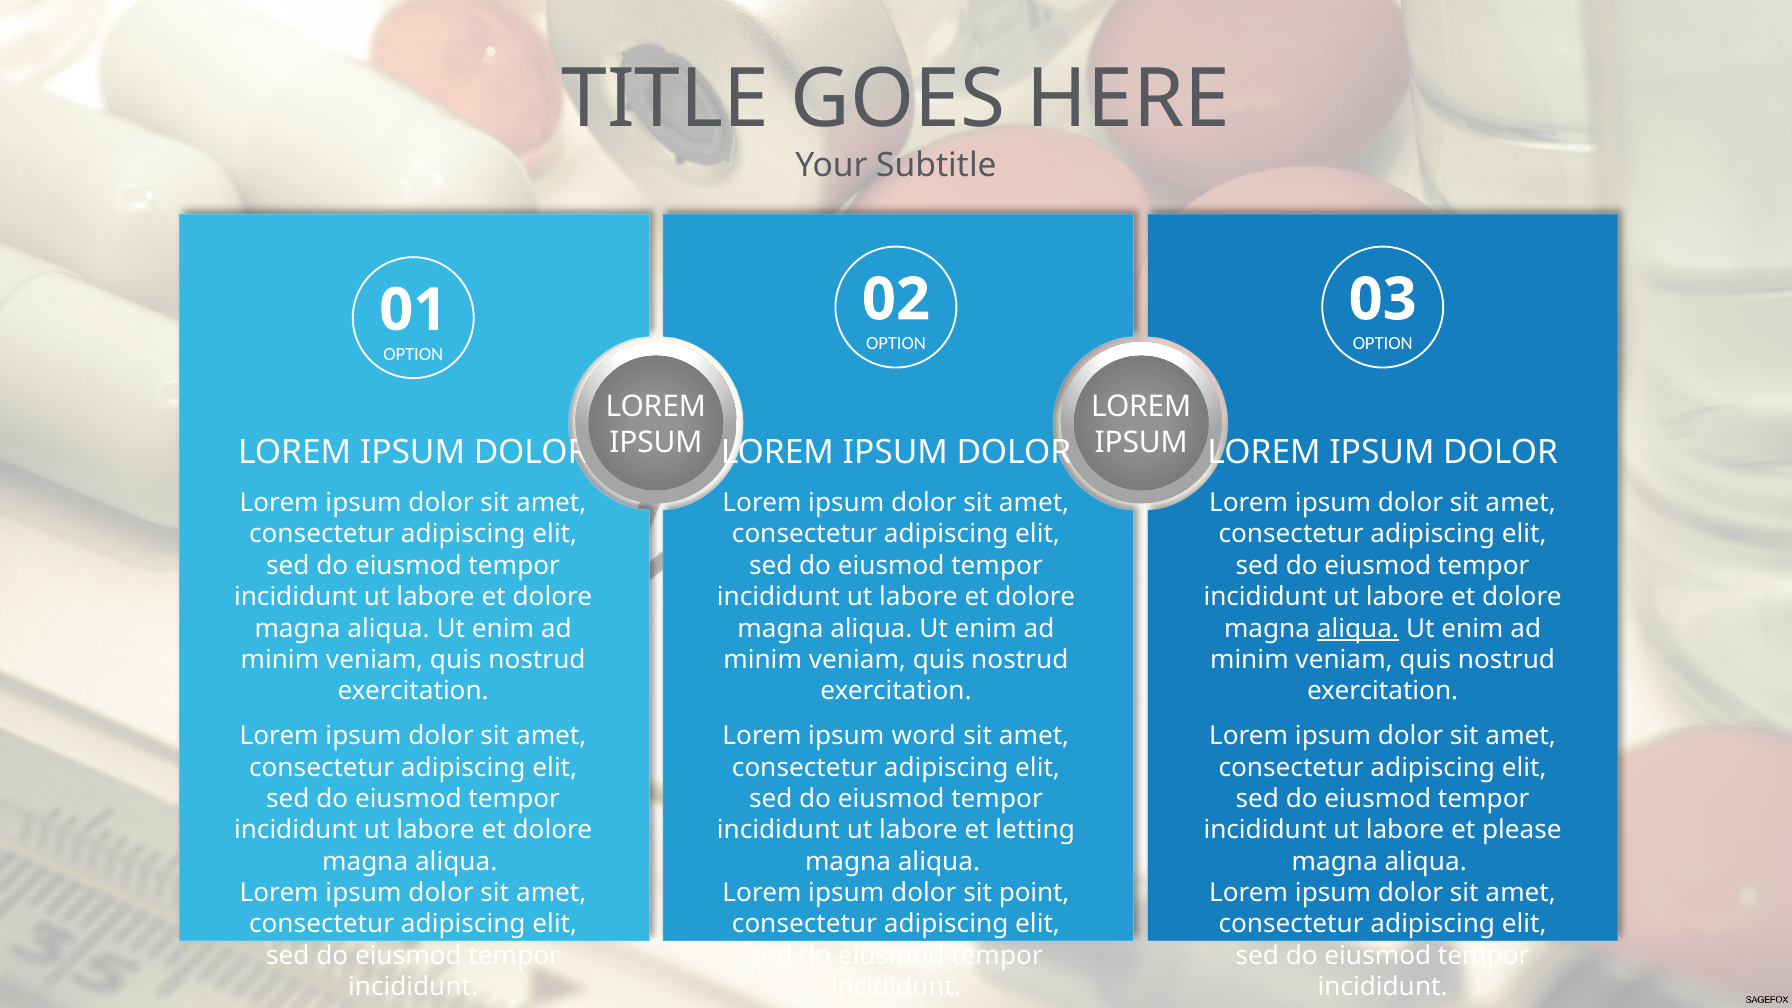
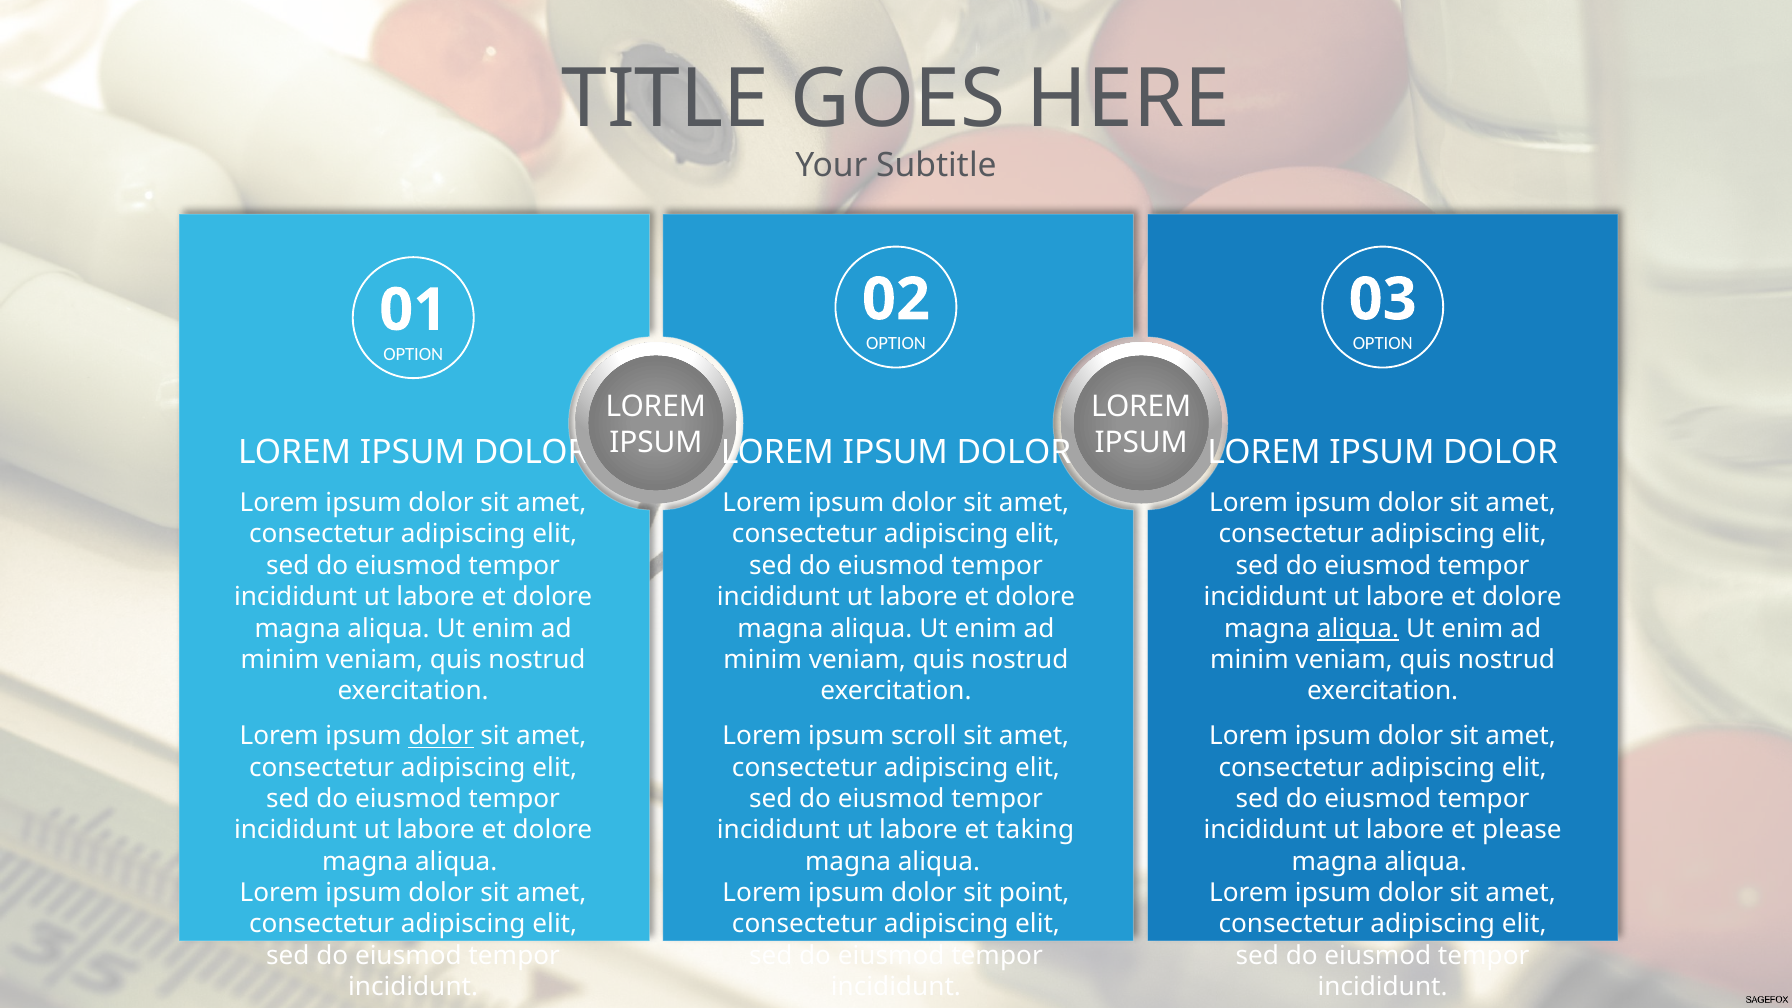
dolor underline: none -> present (441, 736)
word: word -> scroll (924, 736)
letting: letting -> taking (1035, 830)
